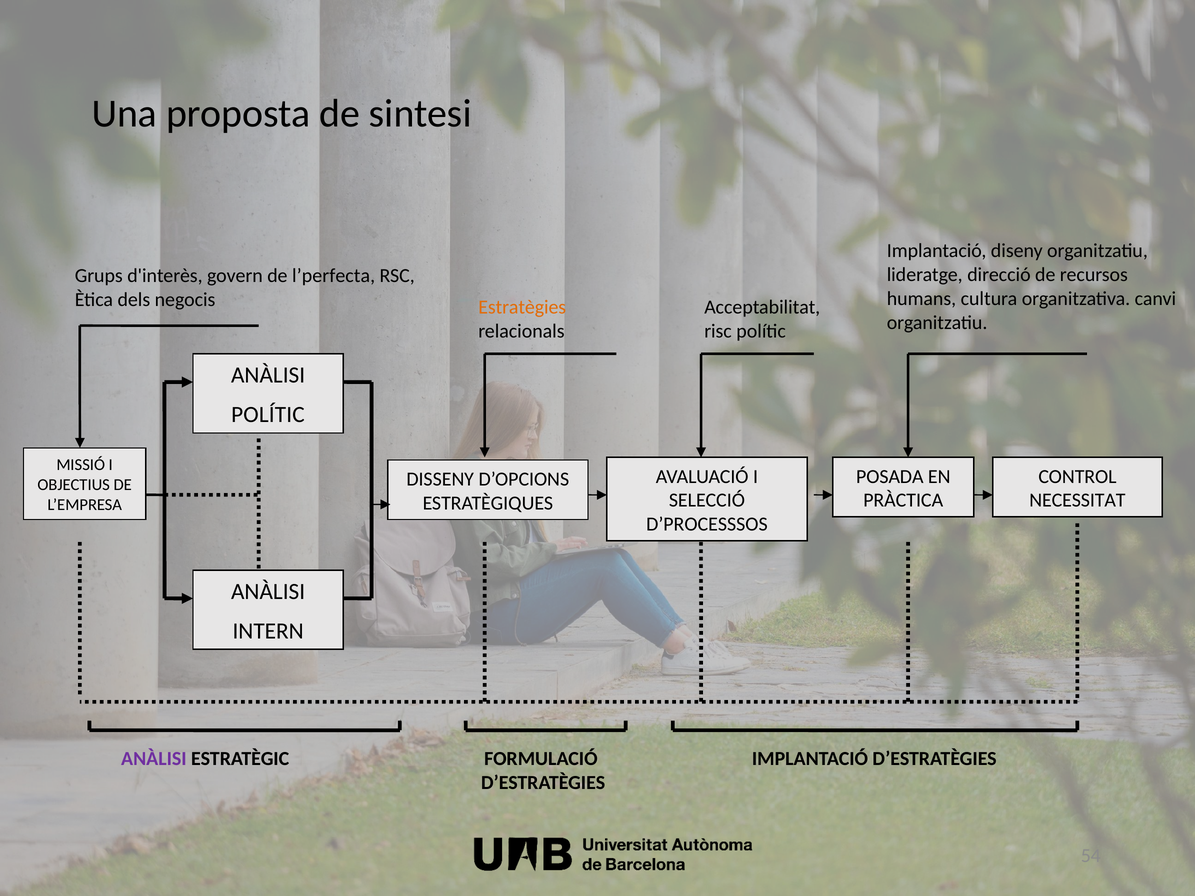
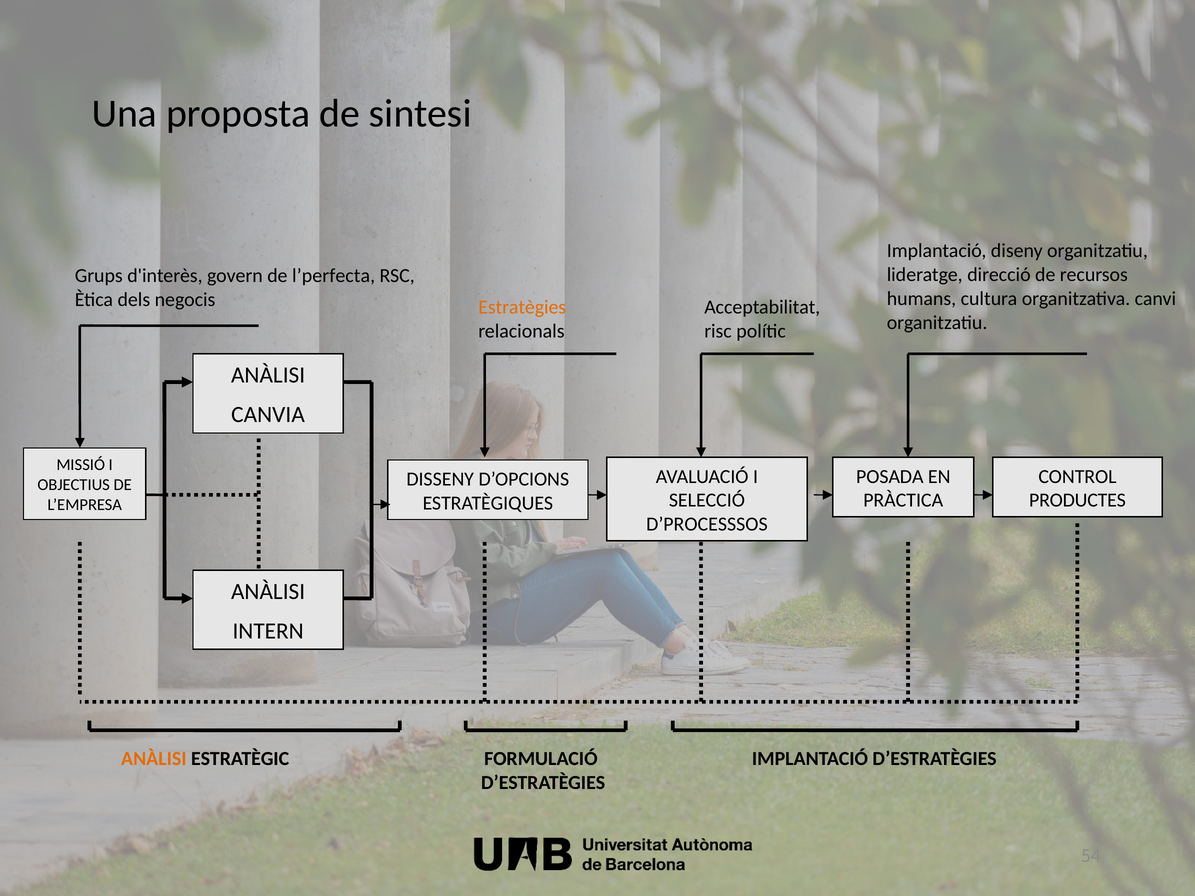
POLÍTIC: POLÍTIC -> CANVIA (268, 415)
NECESSITAT: NECESSITAT -> PRODUCTES (1077, 501)
ANÀLISI colour: purple -> orange (154, 759)
